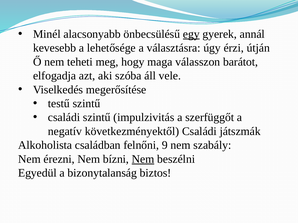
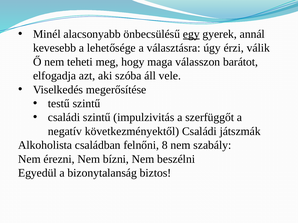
útján: útján -> válik (258, 48)
9: 9 -> 8 (165, 145)
Nem underline: present -> none (143, 159)
